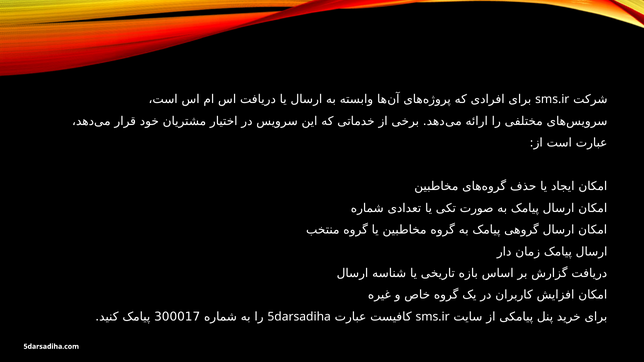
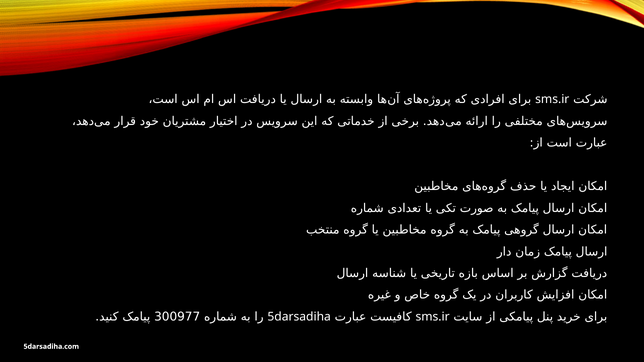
300017: 300017 -> 300977 (177, 317)
